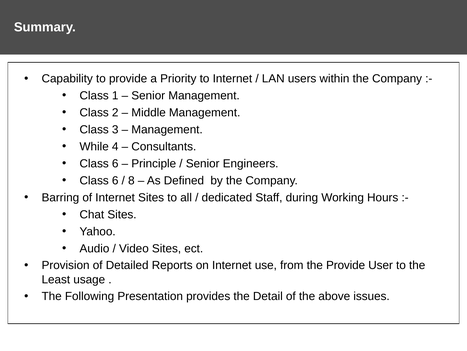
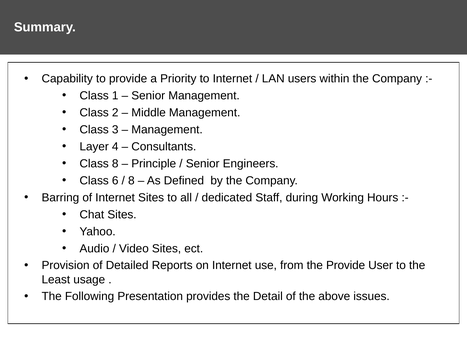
While: While -> Layer (94, 146)
6: 6 -> 8 (115, 163)
